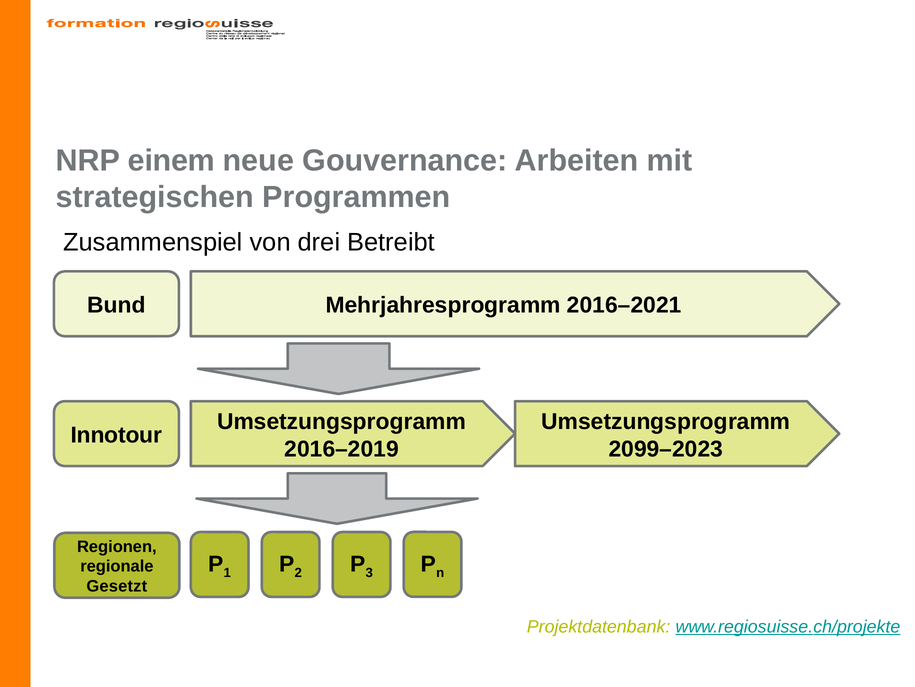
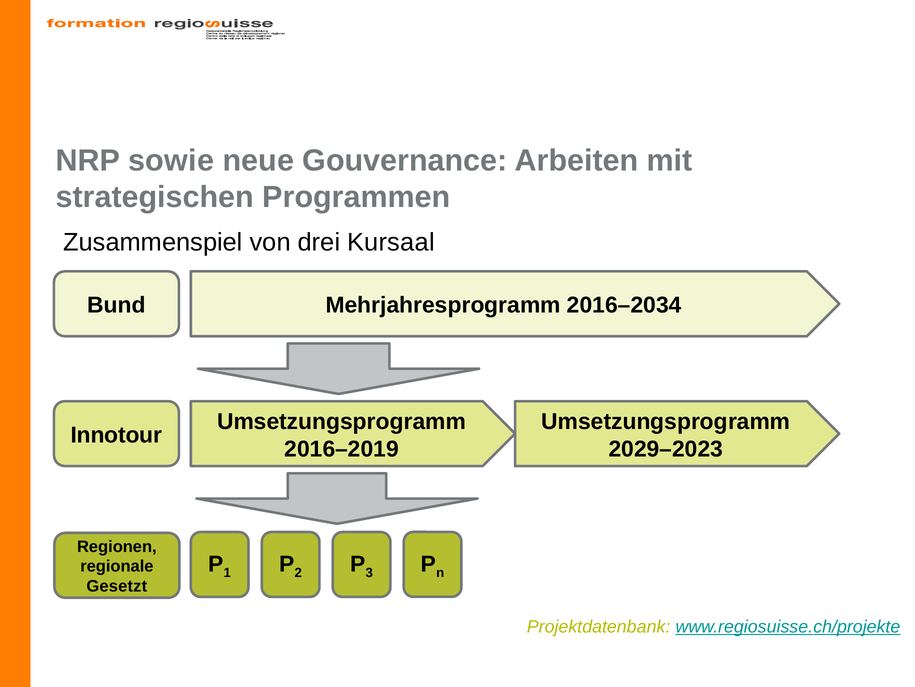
einem: einem -> sowie (171, 160)
Betreibt: Betreibt -> Kursaal (391, 242)
2016–2021: 2016–2021 -> 2016–2034 (624, 305)
2099–2023: 2099–2023 -> 2029–2023 (666, 448)
